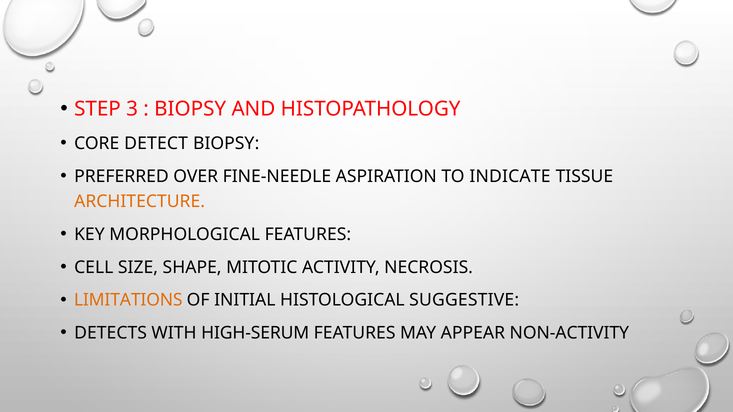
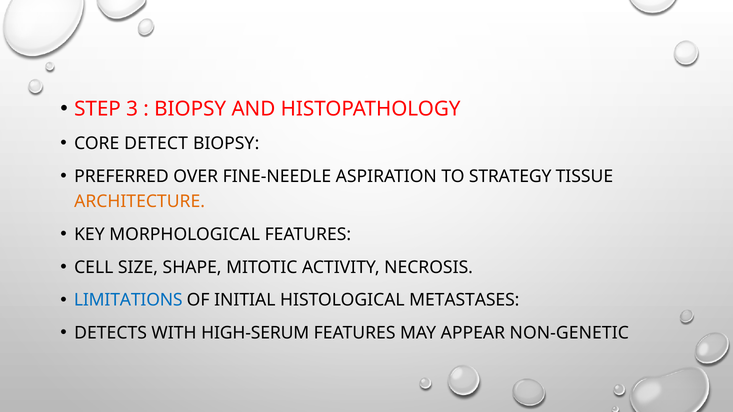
INDICATE: INDICATE -> STRATEGY (510, 176)
LIMITATIONS colour: orange -> blue (128, 300)
SUGGESTIVE: SUGGESTIVE -> METASTASES (464, 300)
NON-ACTIVITY: NON-ACTIVITY -> NON-GENETIC (569, 333)
